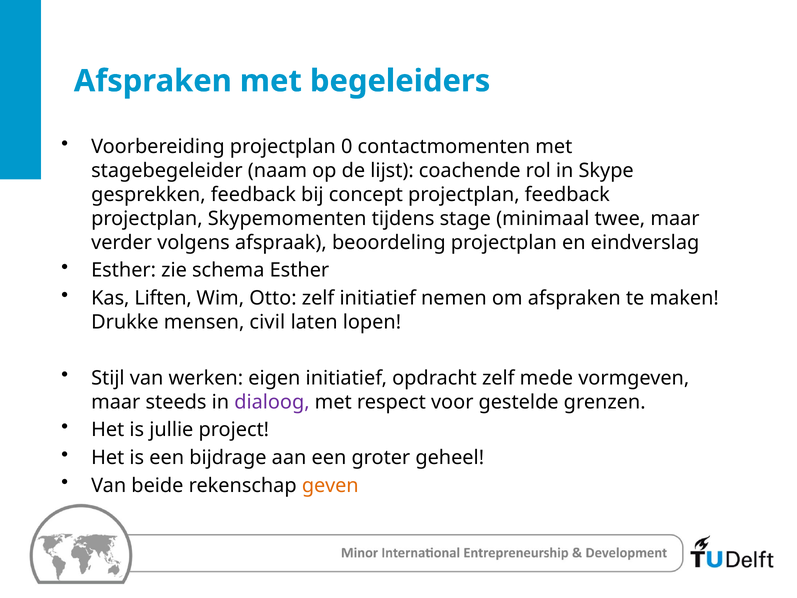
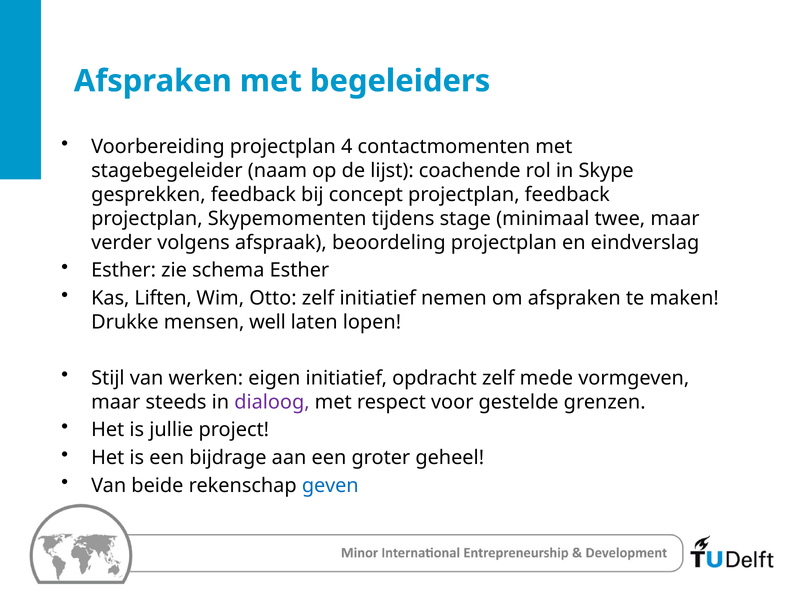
0: 0 -> 4 (347, 147)
civil: civil -> well (268, 322)
geven colour: orange -> blue (330, 485)
